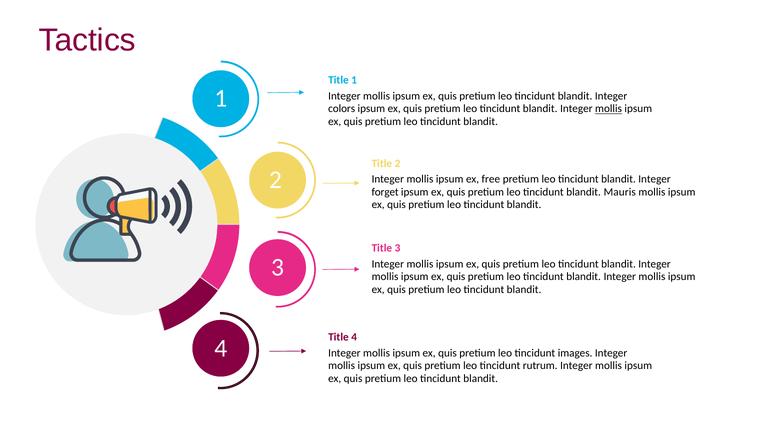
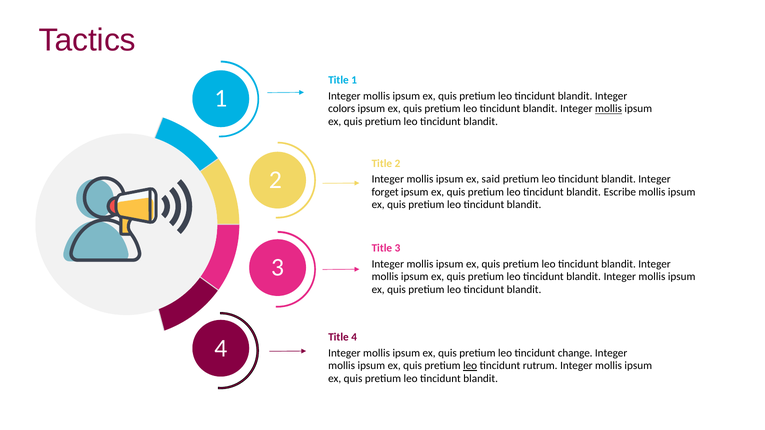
free: free -> said (491, 179)
Mauris: Mauris -> Escribe (620, 192)
images: images -> change (575, 353)
leo underline: none -> present (470, 366)
